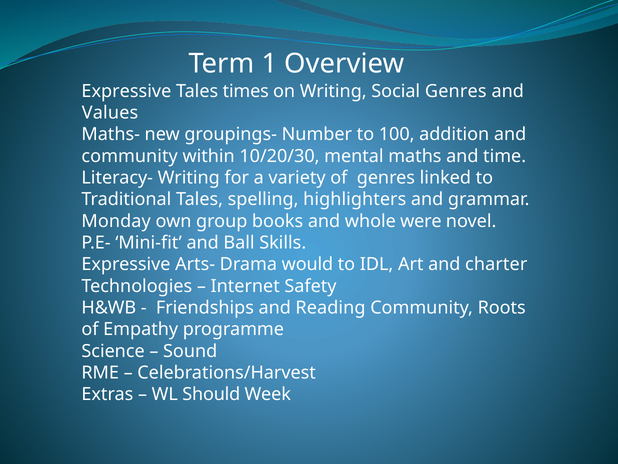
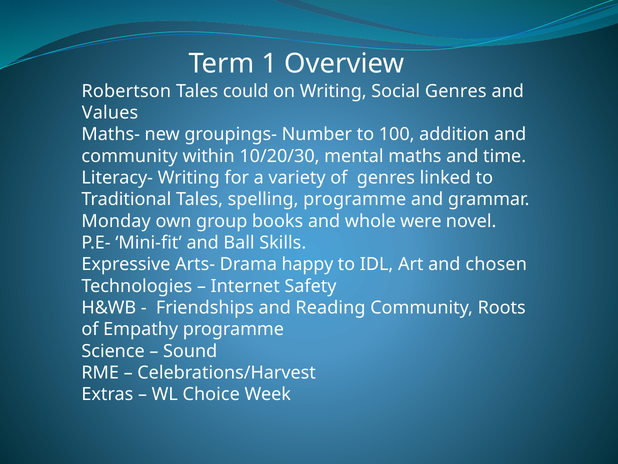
Expressive: Expressive -> Robertson (126, 91)
times: times -> could (246, 91)
spelling highlighters: highlighters -> programme (355, 199)
would: would -> happy (307, 264)
charter: charter -> chosen (496, 264)
Should: Should -> Choice (211, 394)
